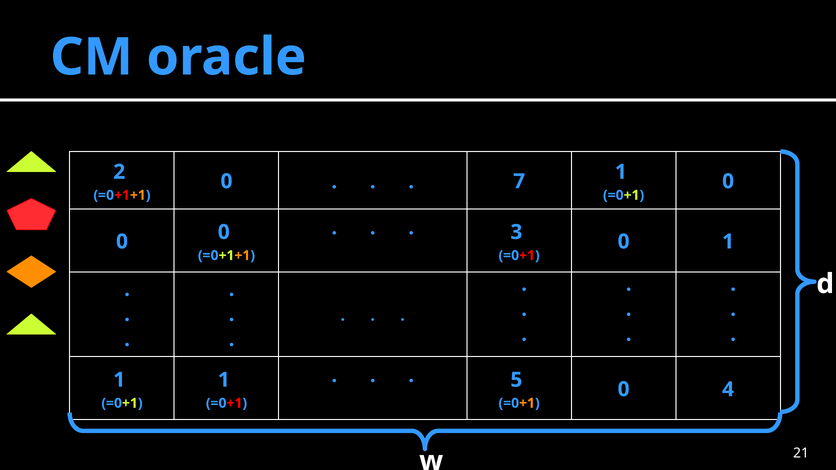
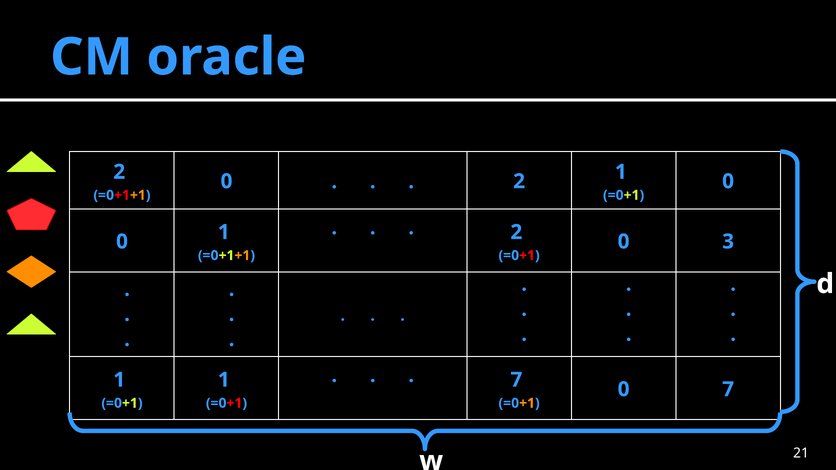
7: 7 -> 2 (519, 181)
3: 3 -> 2 (516, 232)
0: 0 -> 1 (224, 232)
0 1: 1 -> 3 (728, 242)
5: 5 -> 7 (516, 380)
0 4: 4 -> 7 (728, 390)
